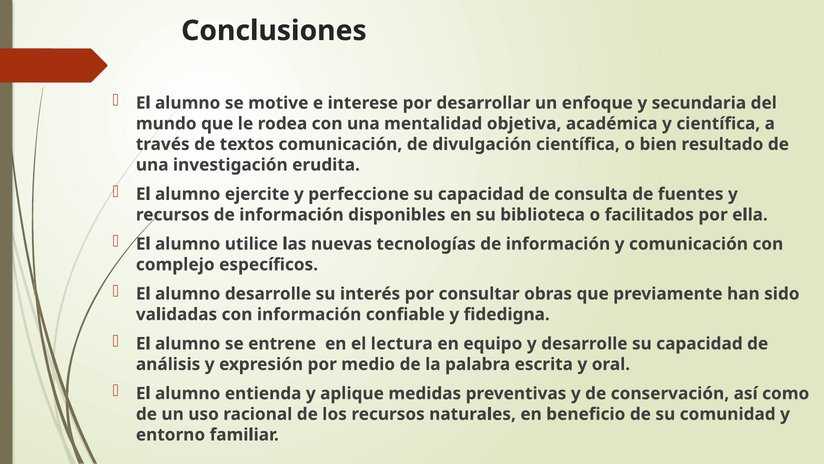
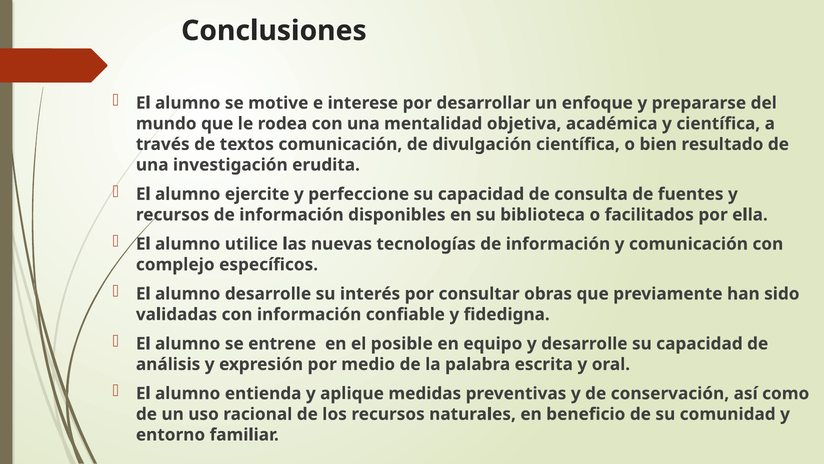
secundaria: secundaria -> prepararse (699, 103)
lectura: lectura -> posible (402, 343)
